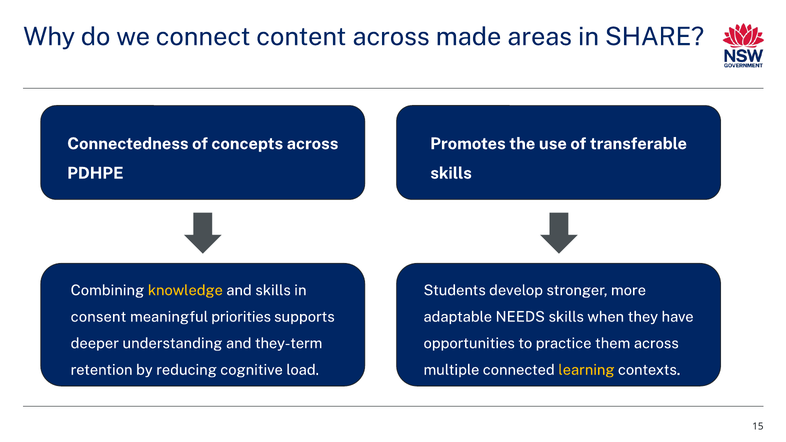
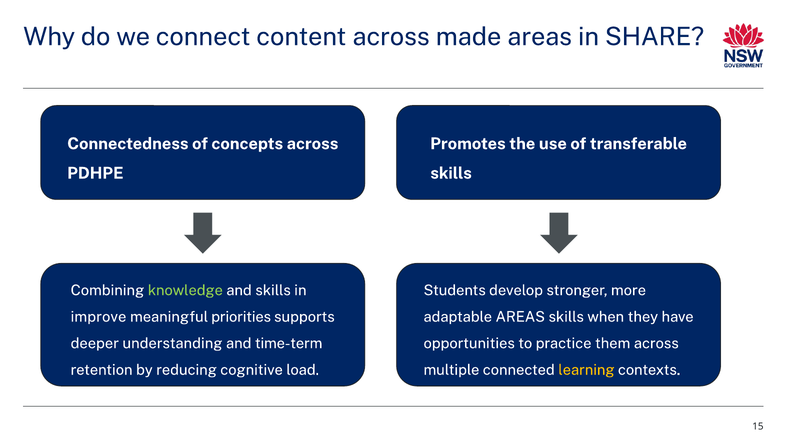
knowledge colour: yellow -> light green (185, 290)
consent: consent -> improve (98, 317)
adaptable NEEDS: NEEDS -> AREAS (520, 317)
they-term: they-term -> time-term (289, 343)
